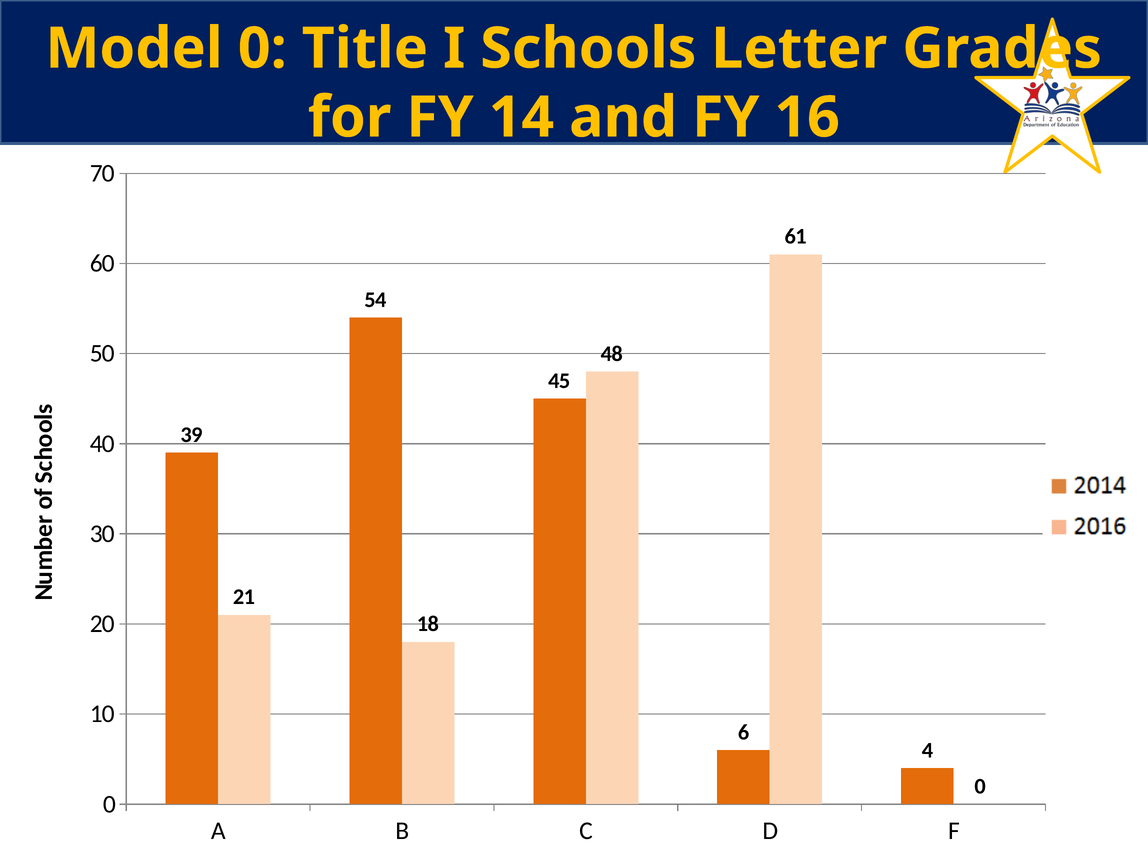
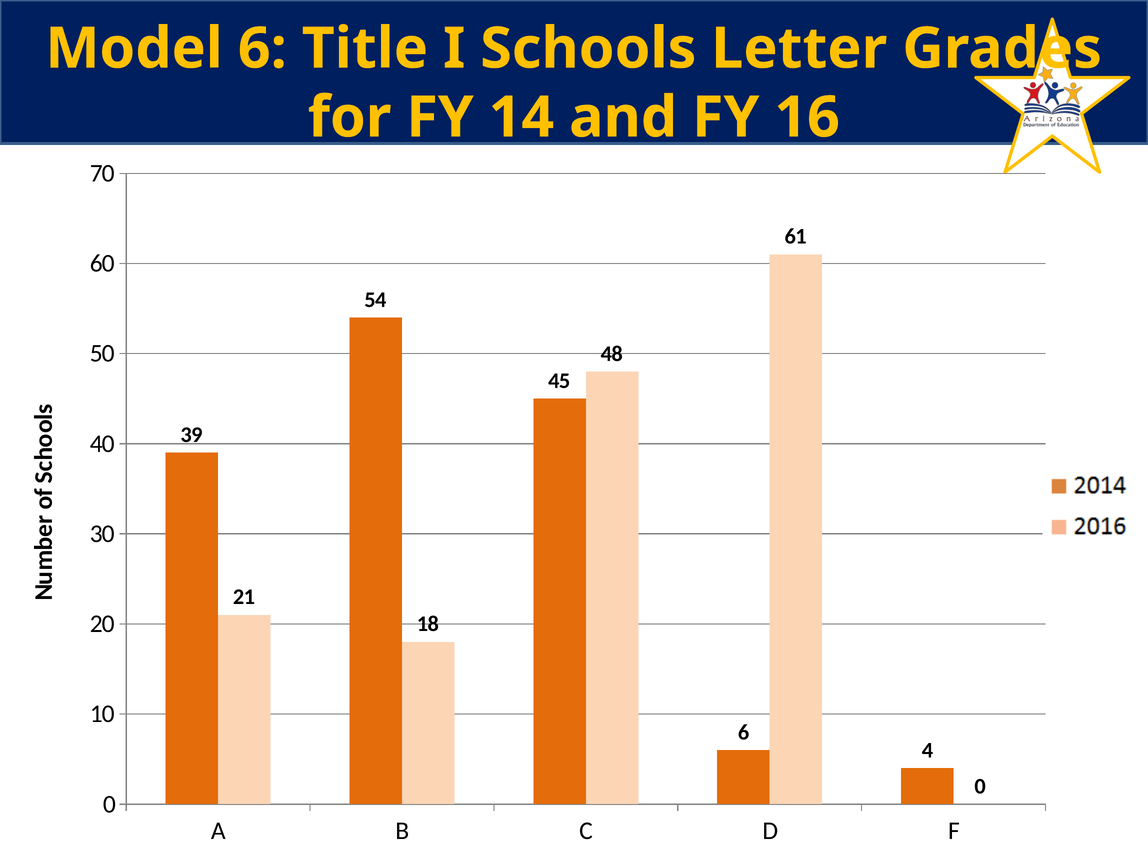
Model 0: 0 -> 6 (262, 49)
